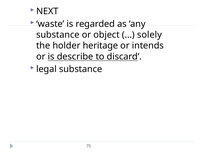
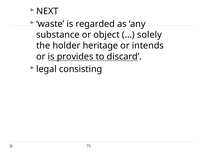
describe: describe -> provides (75, 57)
legal substance: substance -> consisting (81, 69)
